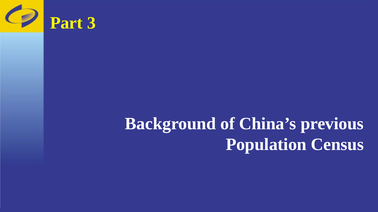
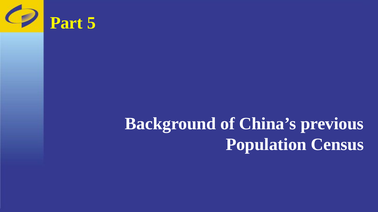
3: 3 -> 5 (91, 23)
